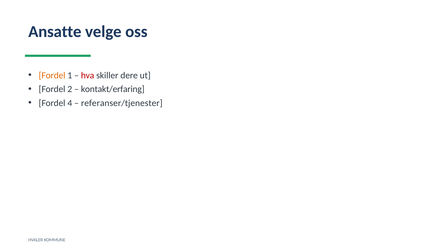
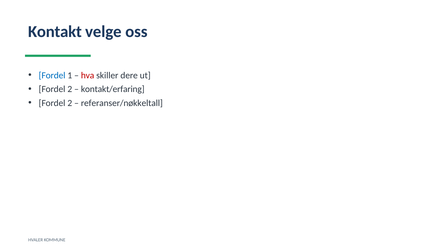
Ansatte: Ansatte -> Kontakt (55, 32)
Fordel colour: orange -> blue (52, 75)
4: 4 -> 2 (70, 103)
referanser/tjenester: referanser/tjenester -> referanser/nøkkeltall (122, 103)
